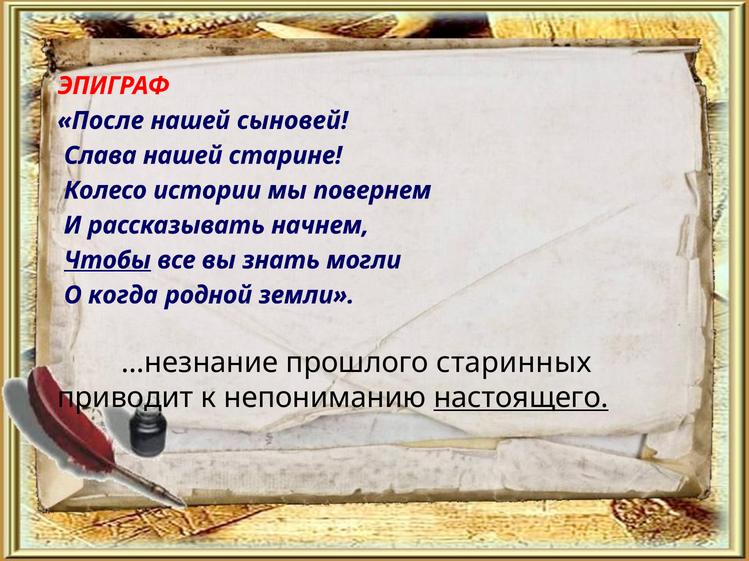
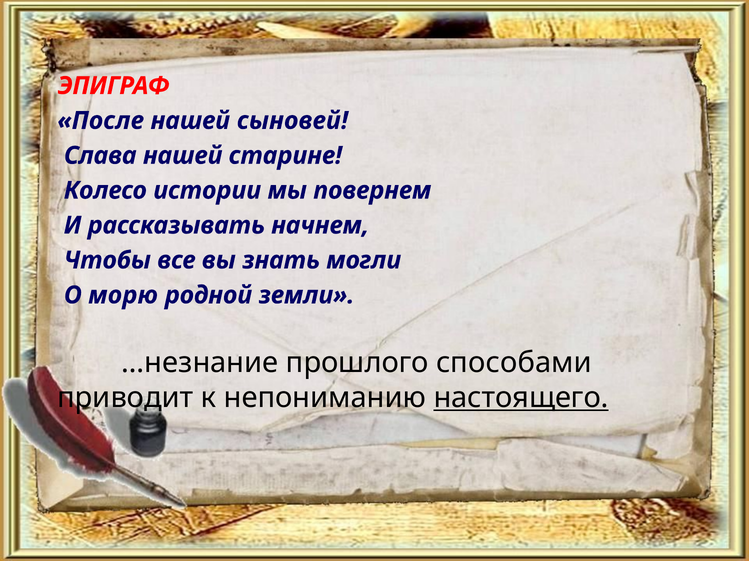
Чтобы underline: present -> none (107, 261)
когда: когда -> морю (123, 296)
старинных: старинных -> способами (514, 363)
